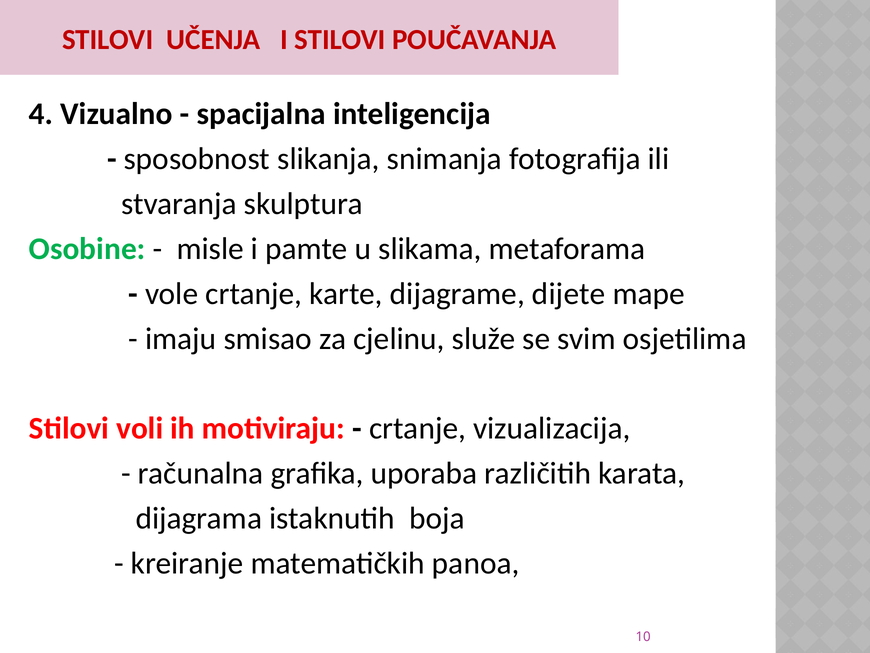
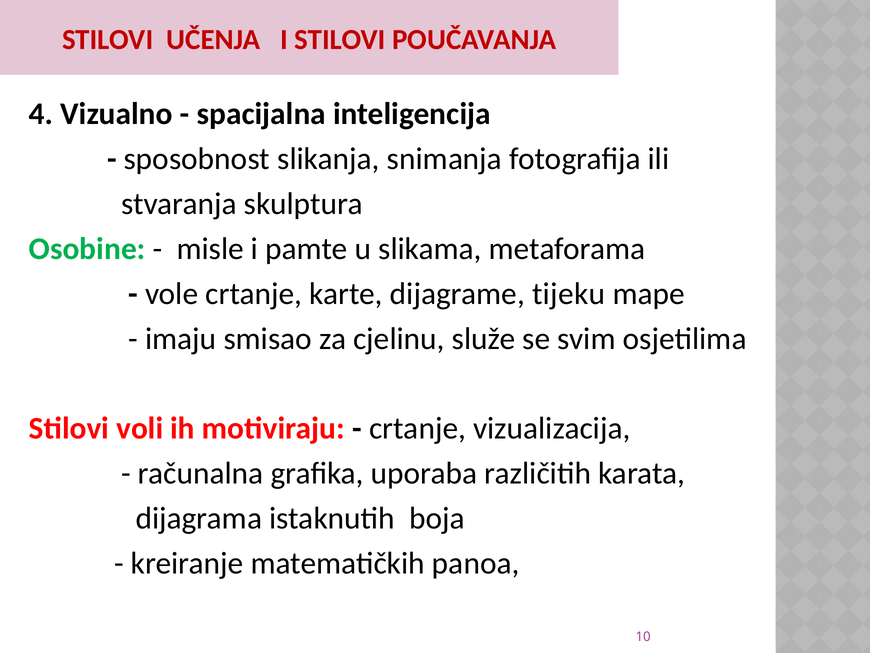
dijete: dijete -> tijeku (569, 293)
